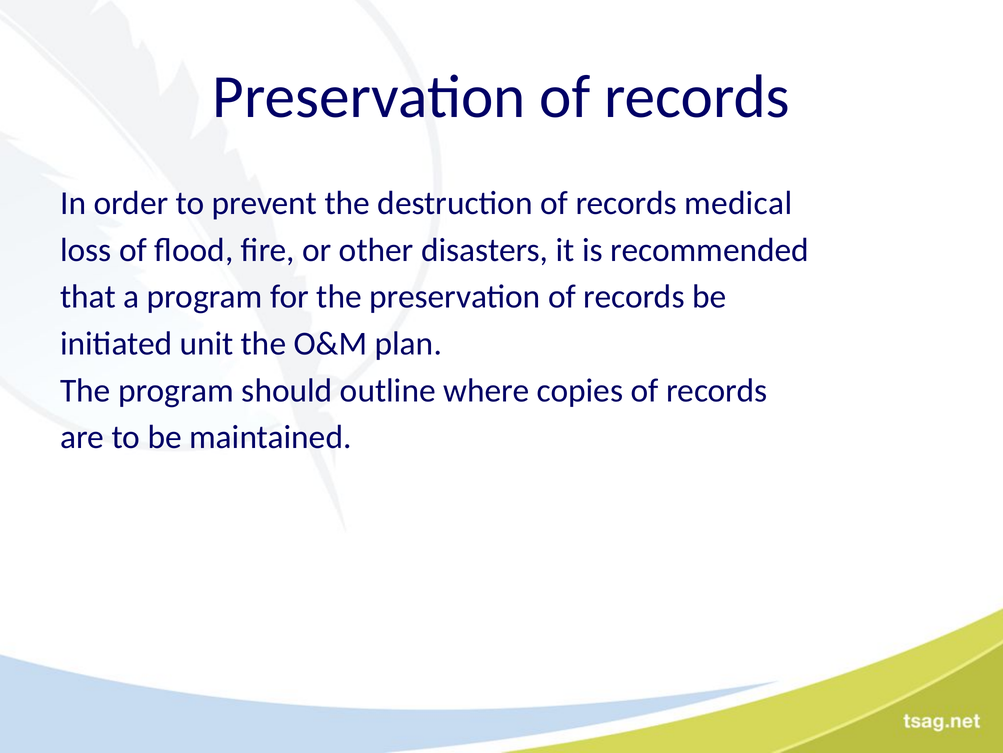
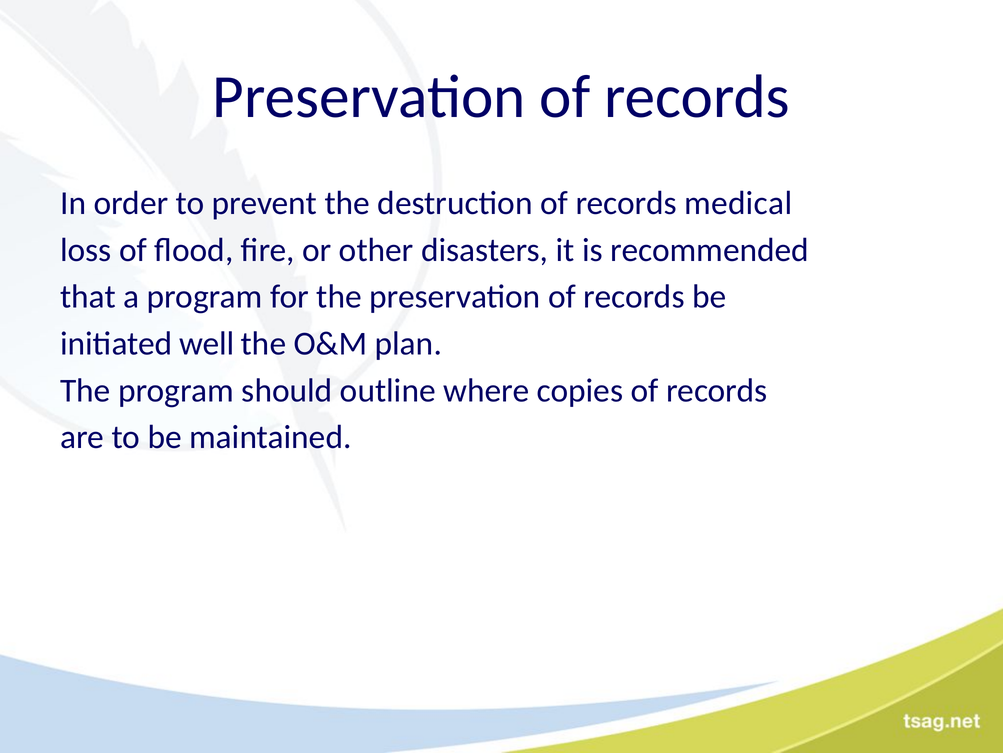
unit: unit -> well (207, 343)
